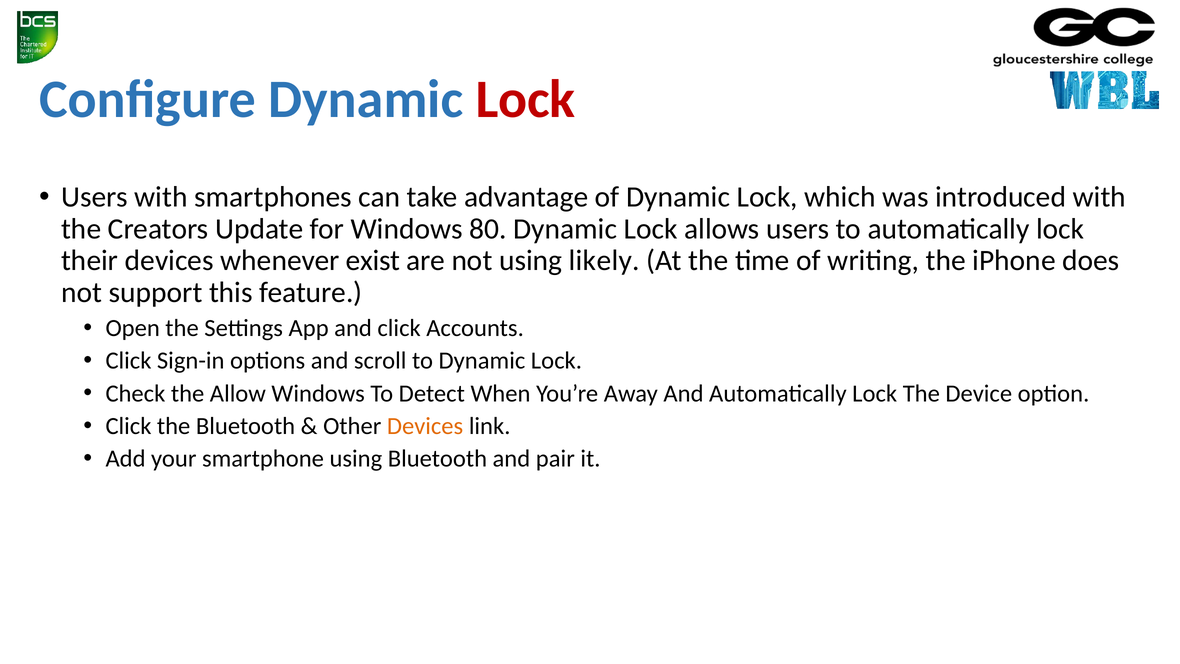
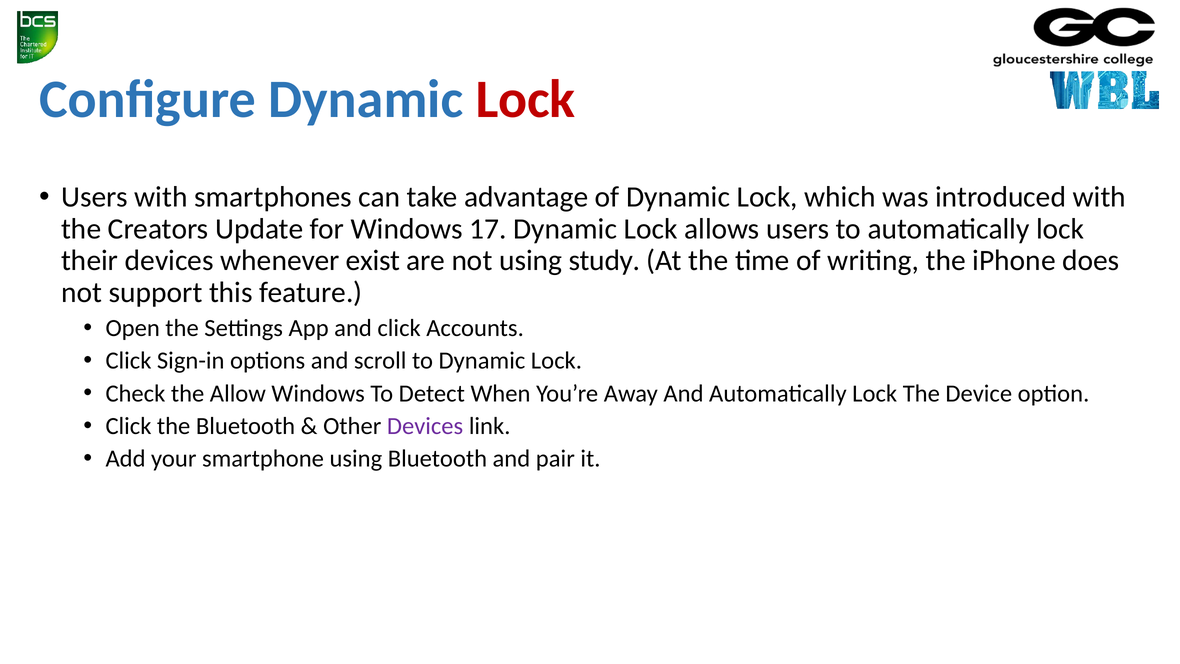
80: 80 -> 17 (488, 229)
likely: likely -> study (605, 261)
Devices colour: orange -> purple (425, 426)
